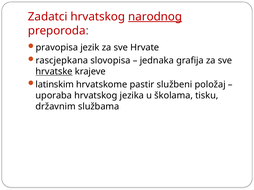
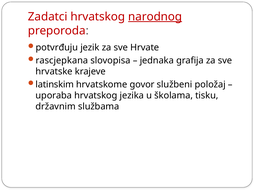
pravopisa: pravopisa -> potvrđuju (57, 48)
hrvatske underline: present -> none (54, 72)
pastir: pastir -> govor (142, 85)
